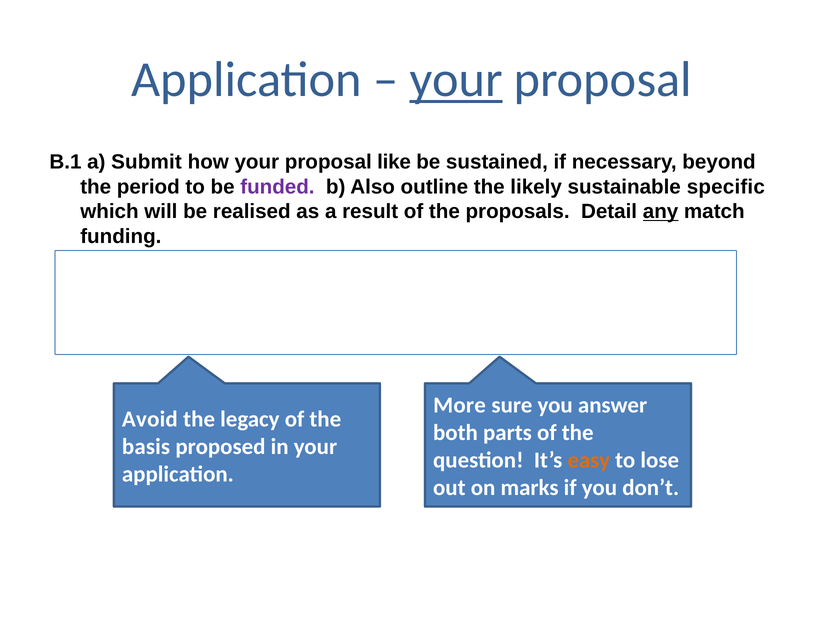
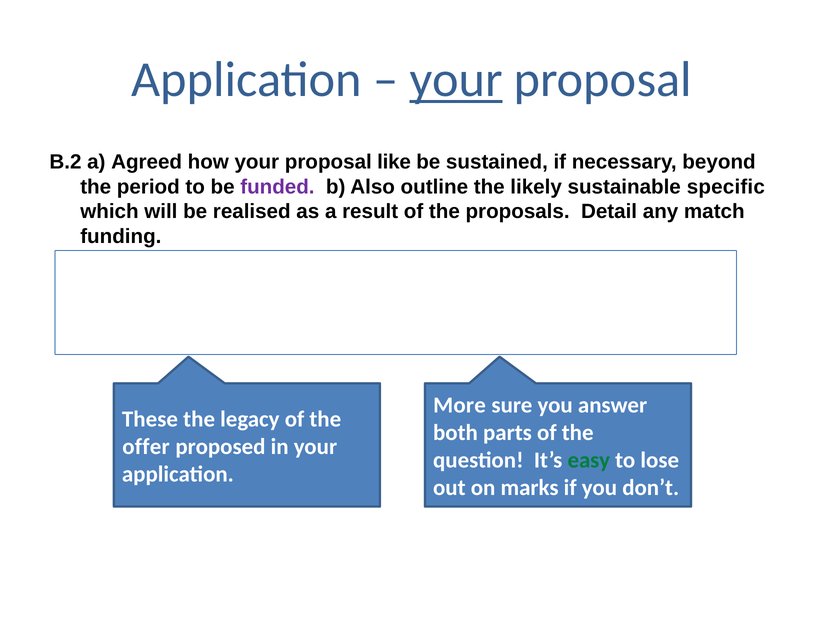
B.1: B.1 -> B.2 (65, 162)
Submit: Submit -> Agreed (147, 162)
any underline: present -> none (661, 212)
Avoid: Avoid -> These (150, 419)
basis: basis -> offer (146, 447)
easy colour: orange -> green (589, 460)
